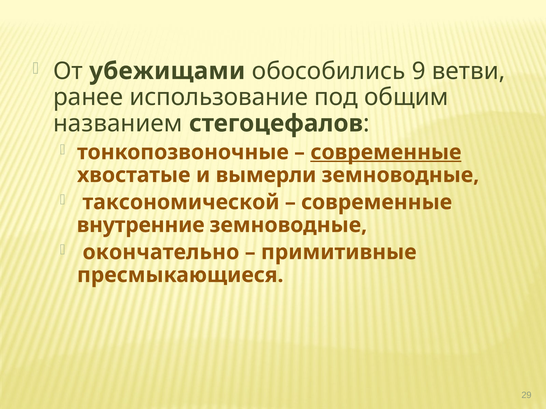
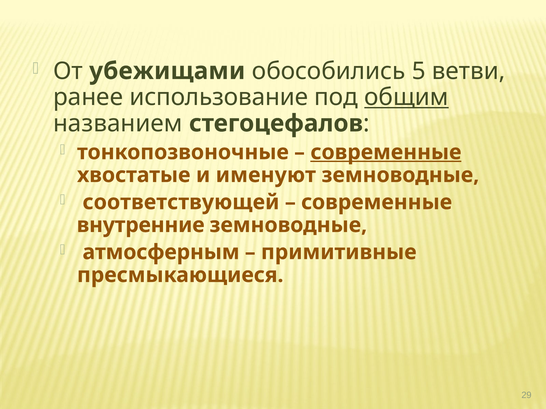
9: 9 -> 5 (419, 71)
общим underline: none -> present (406, 97)
вымерли: вымерли -> именуют (266, 175)
таксономической: таксономической -> соответствующей (181, 202)
окончательно: окончательно -> атмосферным (161, 252)
